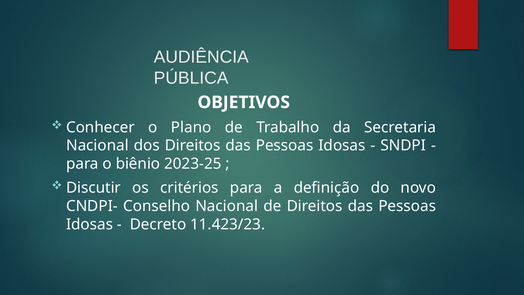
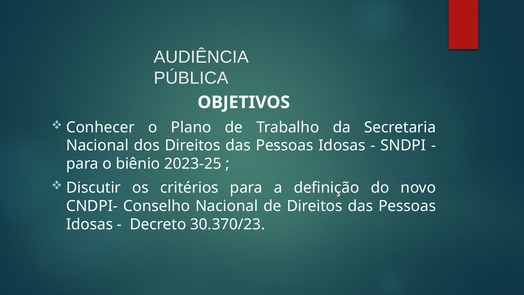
11.423/23: 11.423/23 -> 30.370/23 (228, 224)
